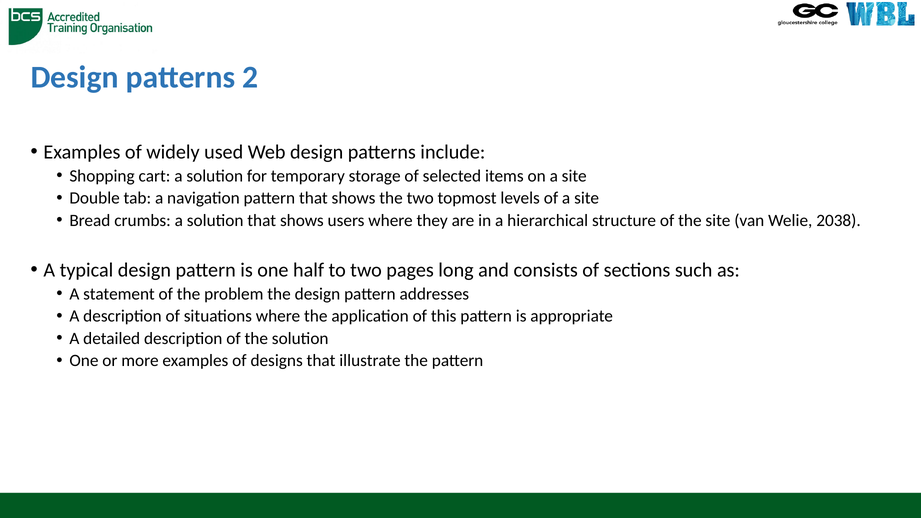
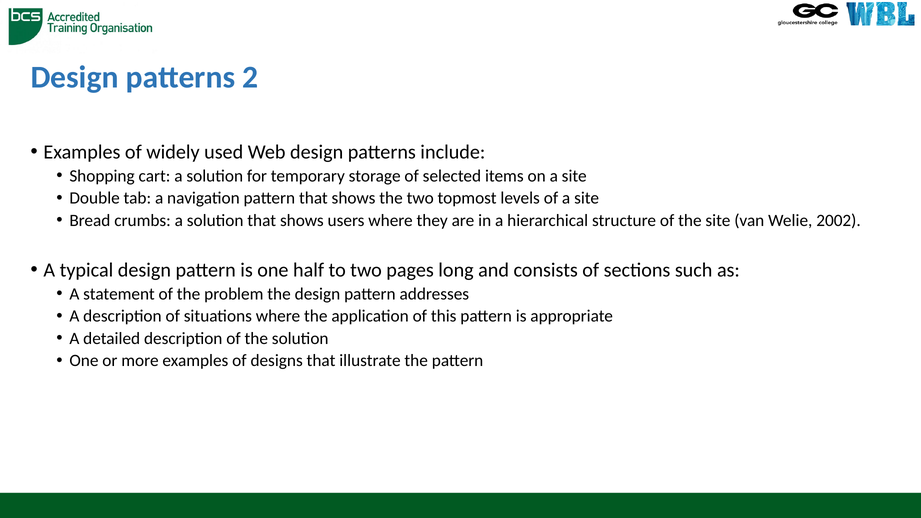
2038: 2038 -> 2002 (839, 220)
